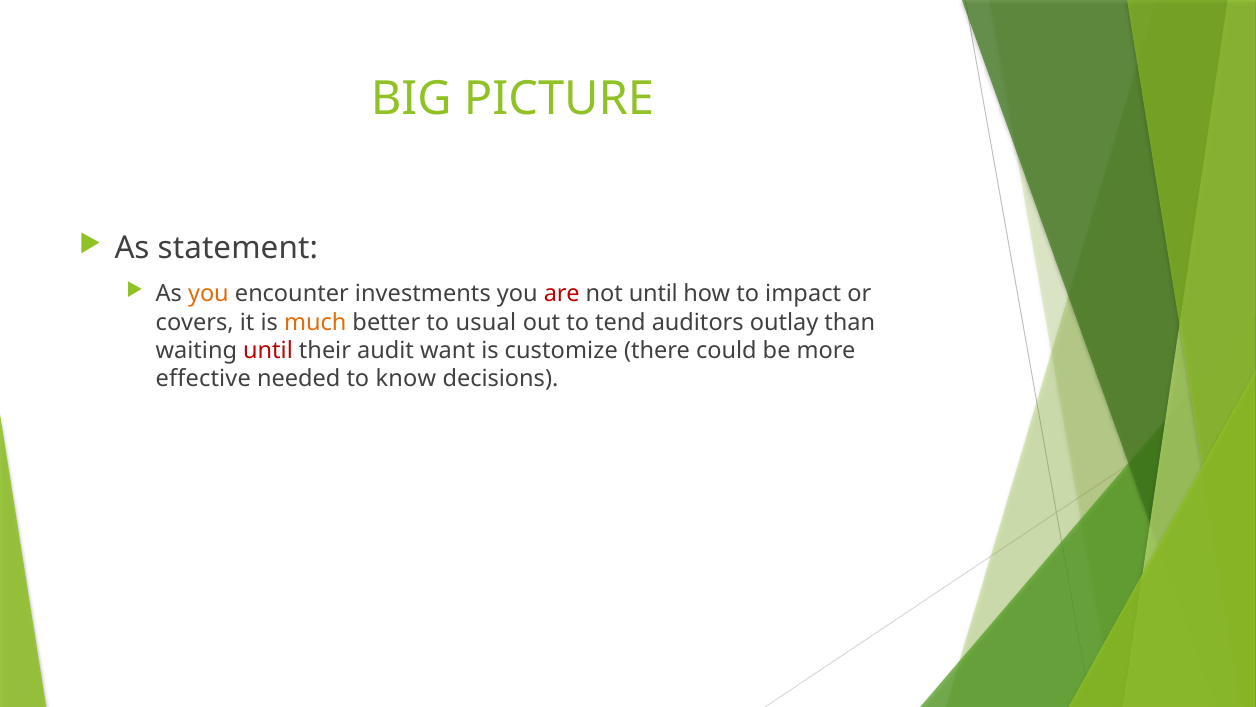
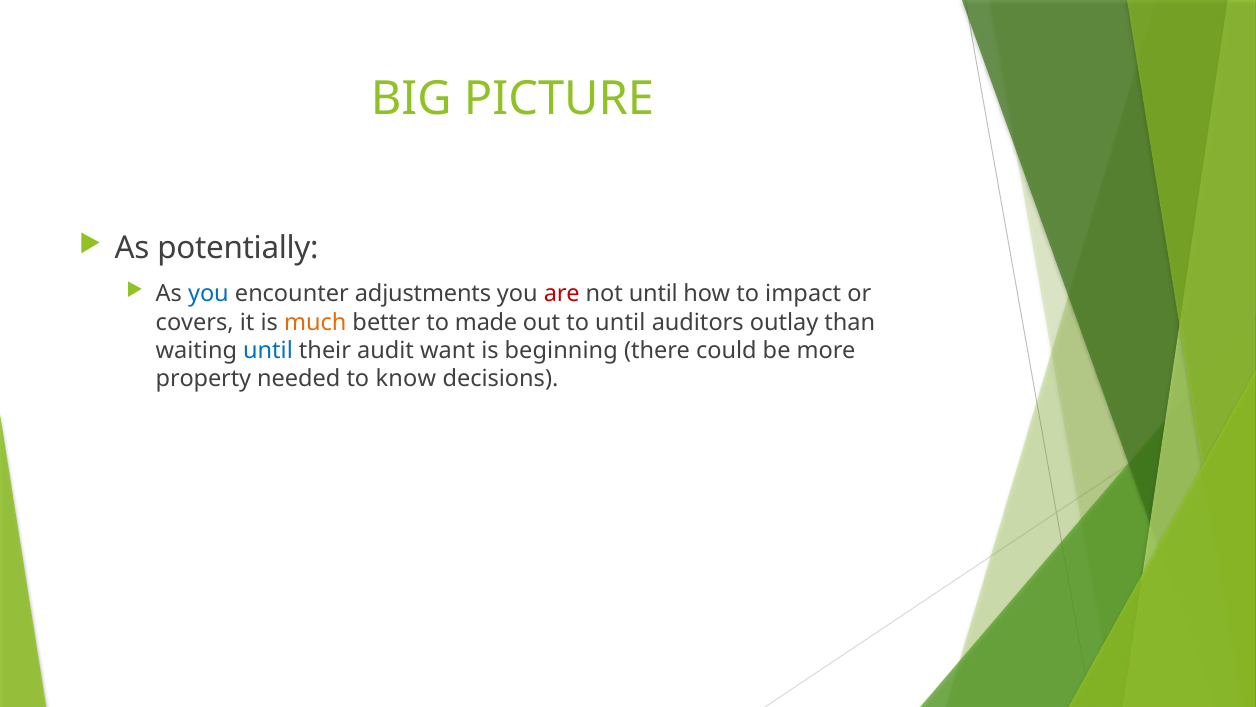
statement: statement -> potentially (238, 248)
you colour: orange -> blue (208, 294)
investments: investments -> adjustments (423, 294)
usual: usual -> made (486, 322)
to tend: tend -> until (620, 322)
until colour: red -> blue (268, 350)
customize: customize -> beginning (561, 350)
effective: effective -> property (203, 379)
